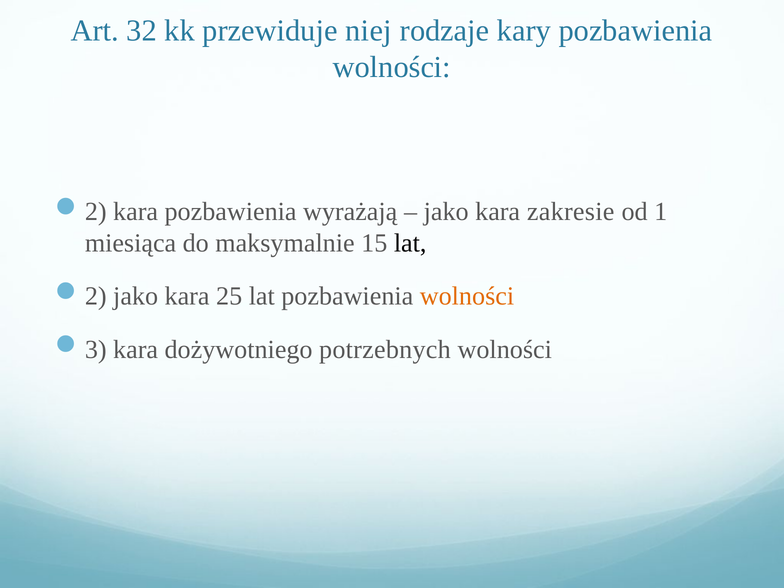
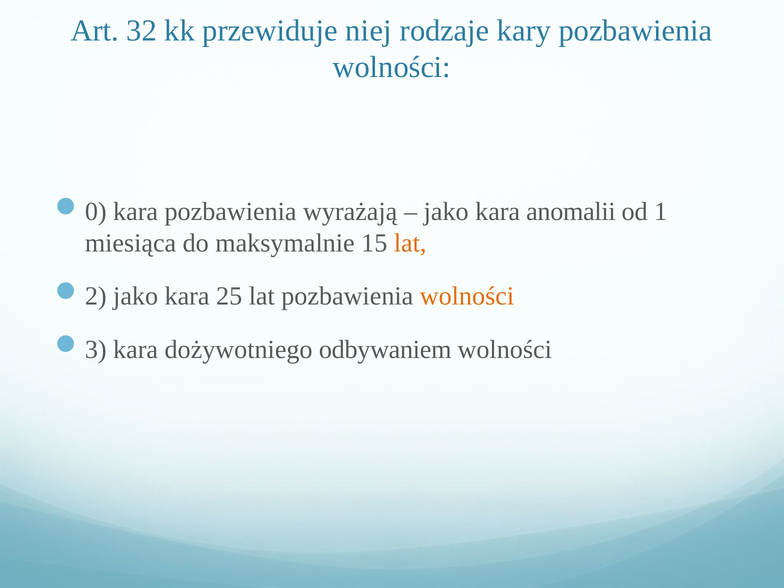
2: 2 -> 0 (96, 212)
zakresie: zakresie -> anomalii (571, 212)
lat colour: black -> orange (410, 243)
potrzebnych: potrzebnych -> odbywaniem (385, 349)
